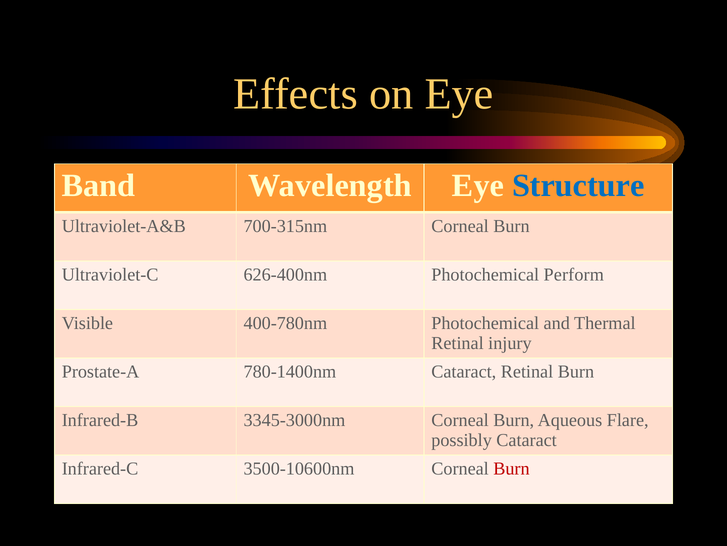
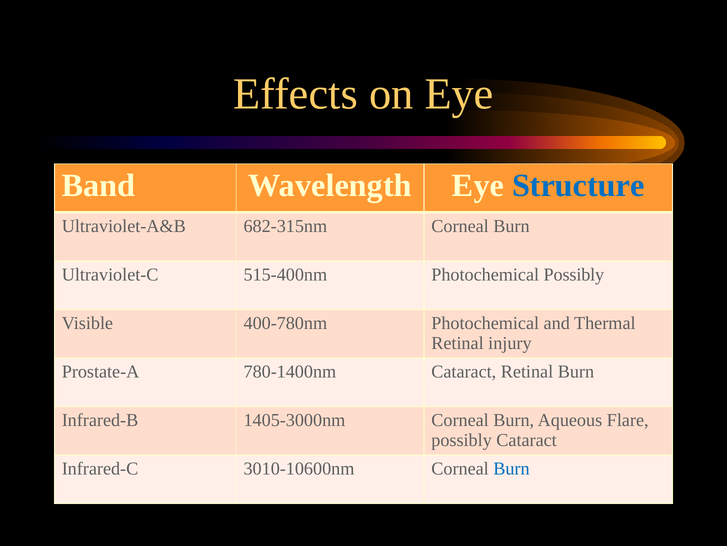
700-315nm: 700-315nm -> 682-315nm (285, 226)
626-400nm: 626-400nm -> 515-400nm (285, 274)
Photochemical Perform: Perform -> Possibly (574, 274)
3345-3000nm: 3345-3000nm -> 1405-3000nm (294, 420)
3500-10600nm: 3500-10600nm -> 3010-10600nm (299, 468)
Burn colour: red -> blue (511, 468)
